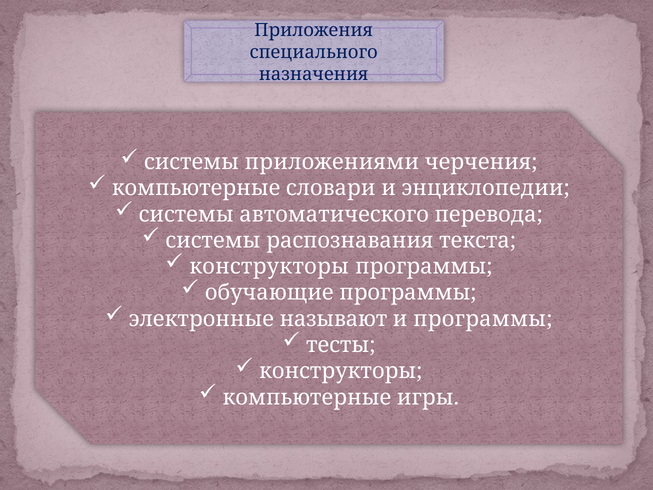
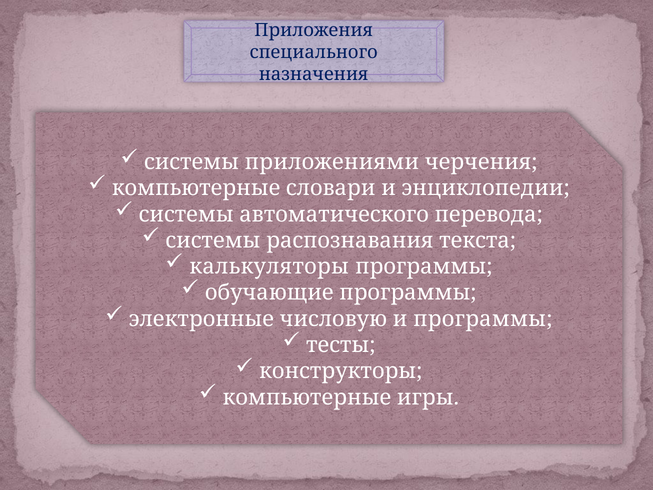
конструкторы: конструкторы -> калькуляторы (269, 267)
называют: называют -> числовую (333, 319)
